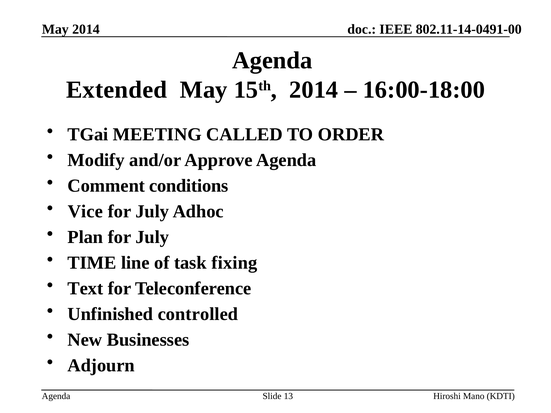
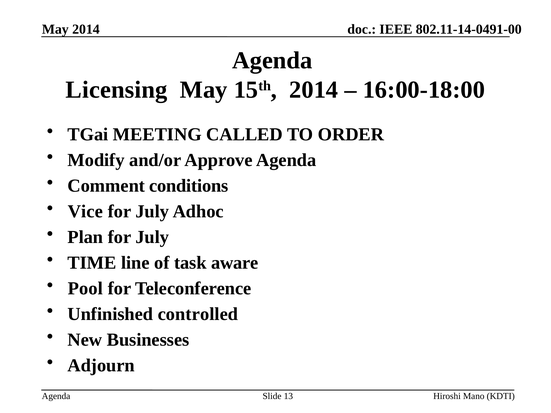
Extended: Extended -> Licensing (117, 90)
fixing: fixing -> aware (235, 263)
Text: Text -> Pool (85, 289)
